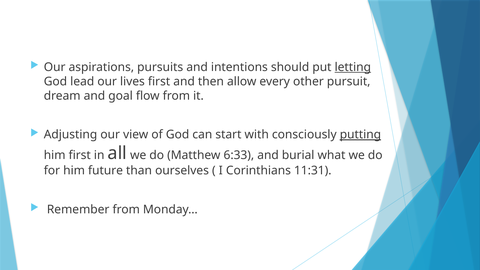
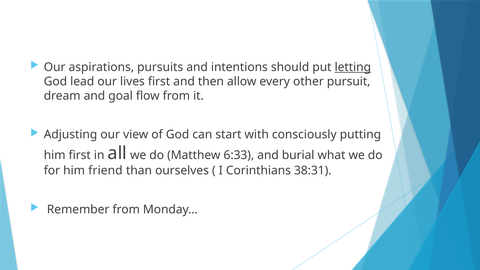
putting underline: present -> none (360, 135)
future: future -> friend (105, 171)
11:31: 11:31 -> 38:31 (313, 171)
